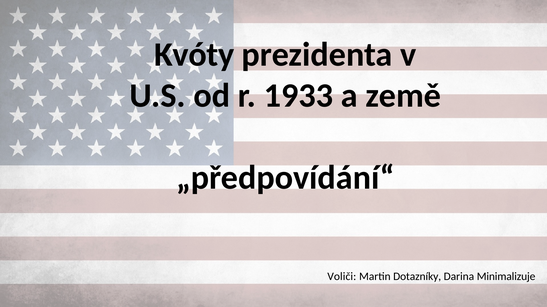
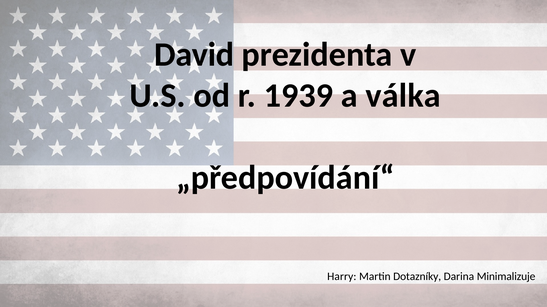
Kvóty: Kvóty -> David (194, 55)
1933: 1933 -> 1939 (298, 96)
země: země -> válka (403, 96)
Voliči: Voliči -> Harry (342, 277)
